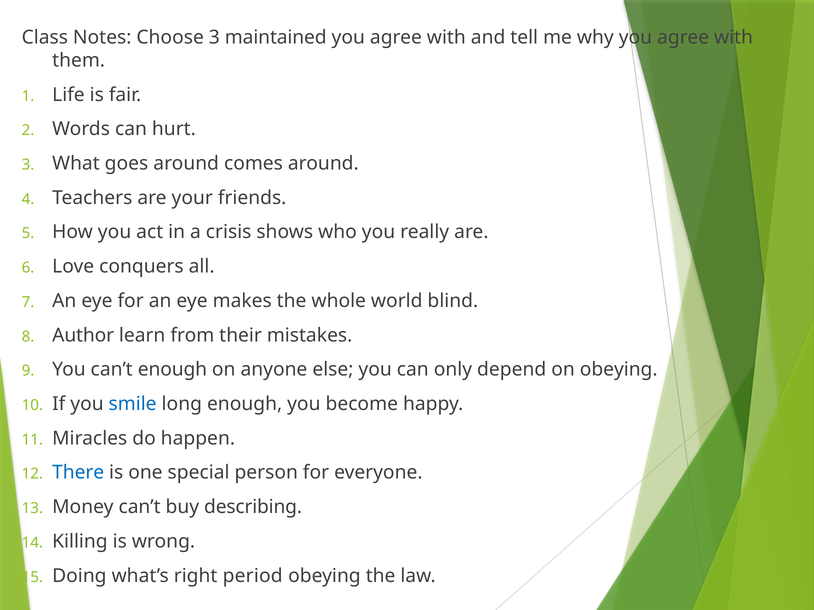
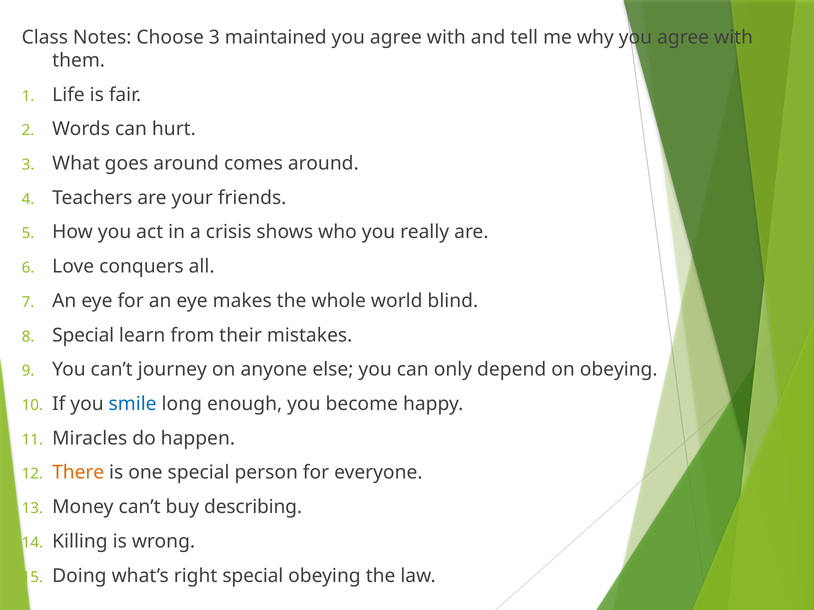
Author: Author -> Special (83, 335)
can’t enough: enough -> journey (172, 370)
There colour: blue -> orange (78, 473)
right period: period -> special (253, 576)
